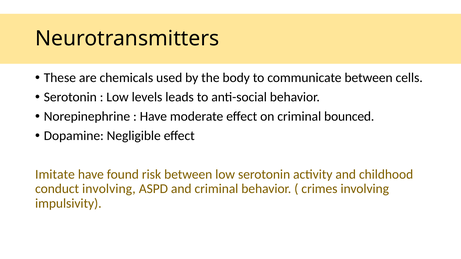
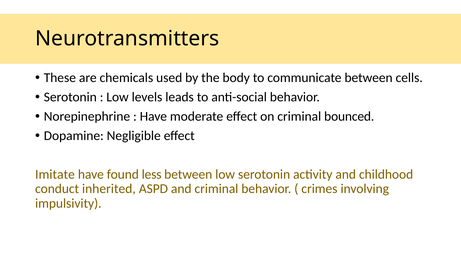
risk: risk -> less (152, 175)
conduct involving: involving -> inherited (109, 189)
